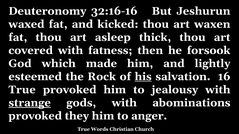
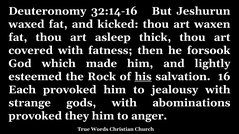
32:16-16: 32:16-16 -> 32:14-16 (114, 11)
True: True -> Each (22, 90)
strange underline: present -> none (30, 103)
